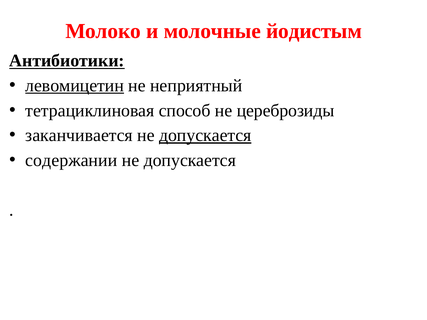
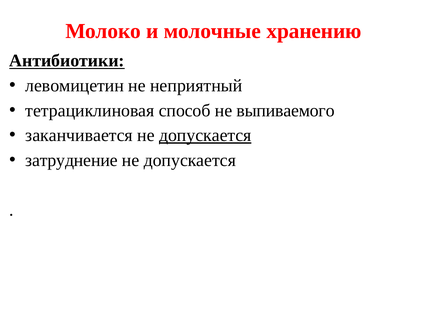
йодистым: йодистым -> хранению (314, 31)
левомицетин underline: present -> none (75, 86)
цереброзиды: цереброзиды -> выпиваемого (286, 111)
содержании: содержании -> затруднение (71, 160)
